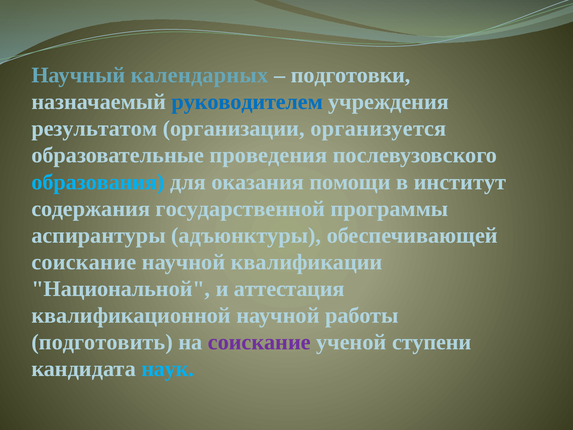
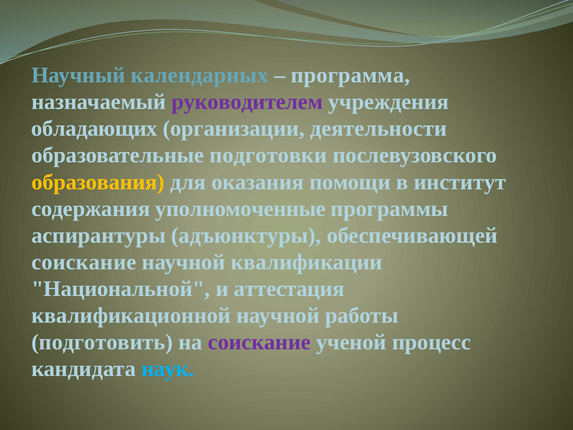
подготовки: подготовки -> программа (350, 75)
руководителем colour: blue -> purple (247, 102)
результатом: результатом -> обладающих (94, 129)
организуется: организуется -> деятельности (379, 129)
проведения: проведения -> подготовки (268, 155)
образования colour: light blue -> yellow (98, 182)
государственной: государственной -> уполномоченные (241, 209)
ступени: ступени -> процесс (431, 342)
